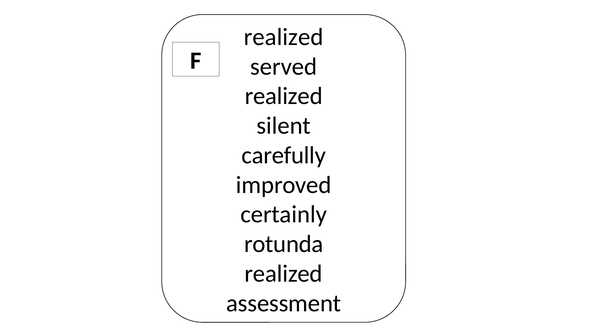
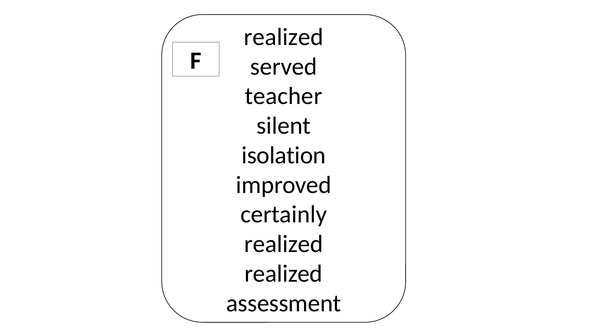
realized: realized -> teacher (284, 96)
carefully: carefully -> isolation (284, 156)
rotunda: rotunda -> realized (284, 245)
